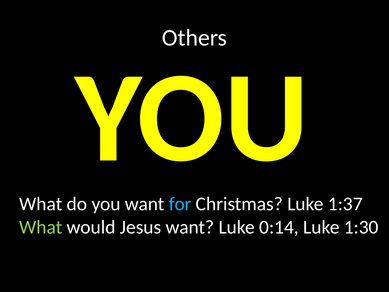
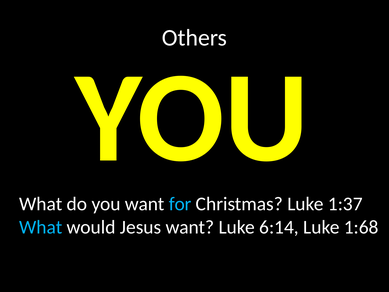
What colour: light green -> light blue (41, 227)
0:14: 0:14 -> 6:14 (279, 227)
1:30: 1:30 -> 1:68 (361, 227)
